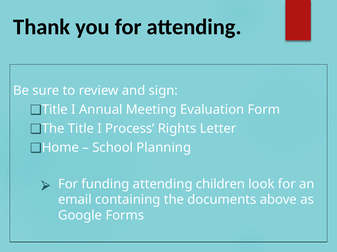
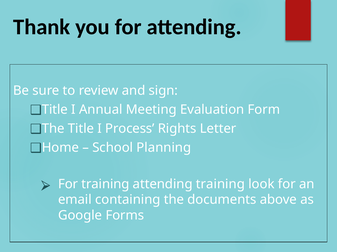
For funding: funding -> training (105, 185)
attending children: children -> training (220, 185)
